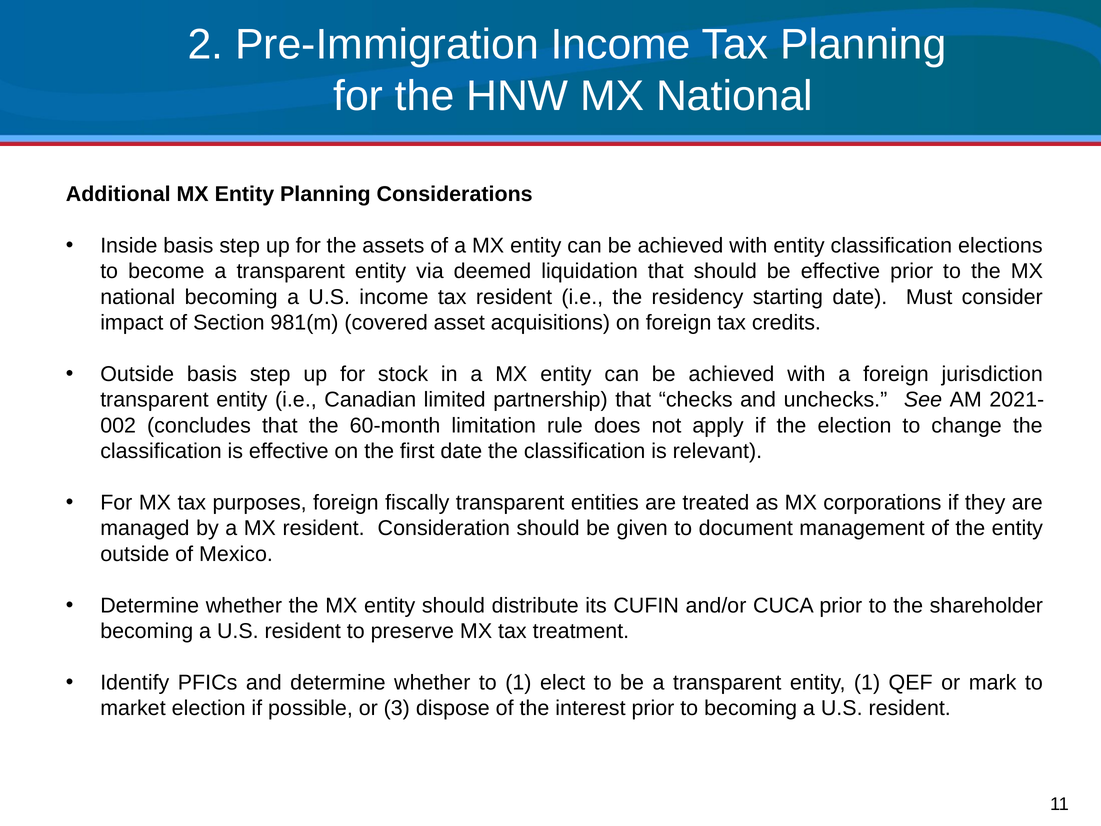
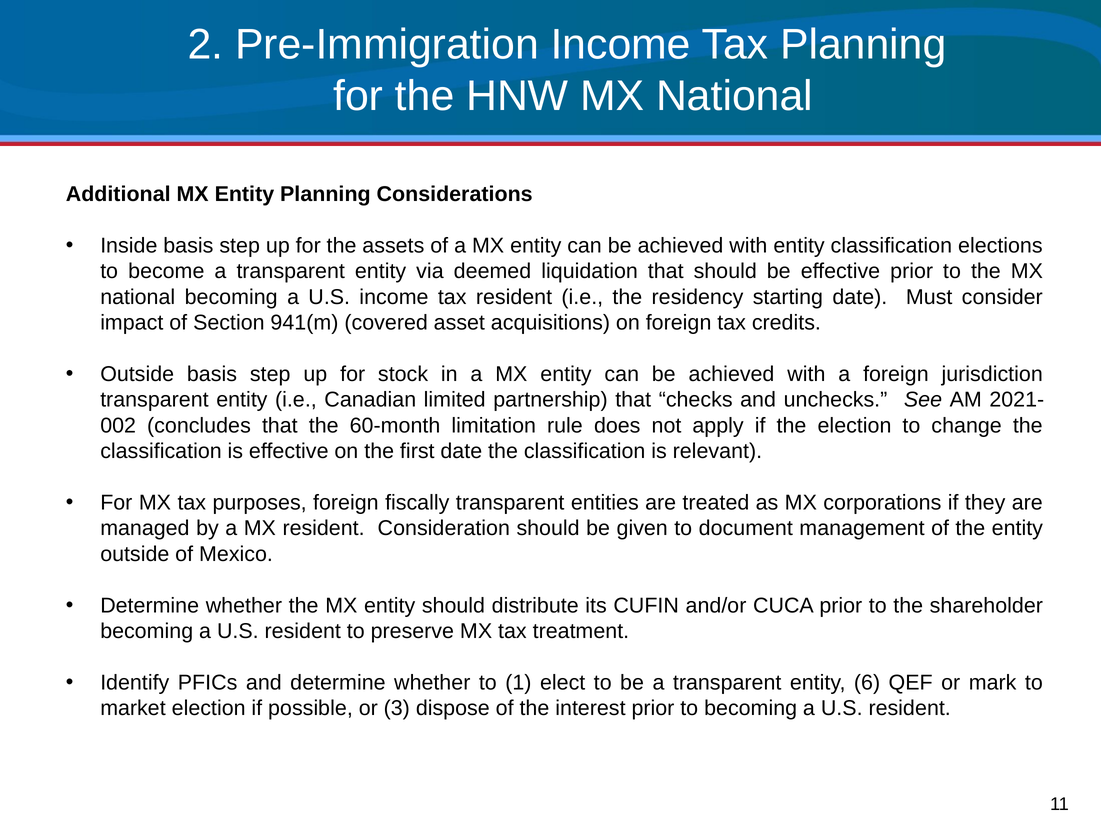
981(m: 981(m -> 941(m (304, 323)
entity 1: 1 -> 6 (867, 682)
